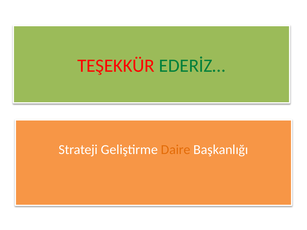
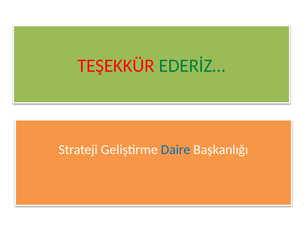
Daire colour: orange -> blue (176, 150)
